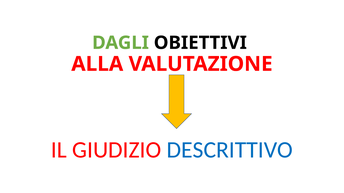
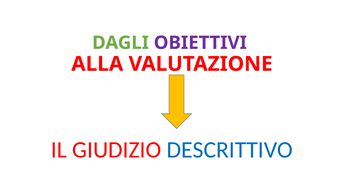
OBIETTIVI colour: black -> purple (200, 43)
